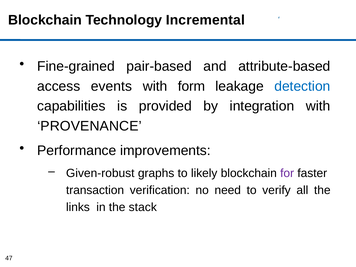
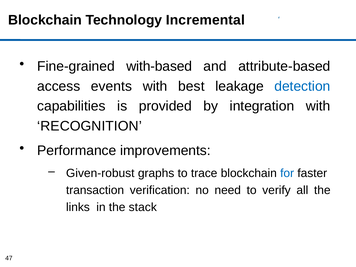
pair-based: pair-based -> with-based (159, 66)
form: form -> best (191, 86)
PROVENANCE: PROVENANCE -> RECOGNITION (90, 126)
likely: likely -> trace (204, 173)
for colour: purple -> blue (287, 173)
